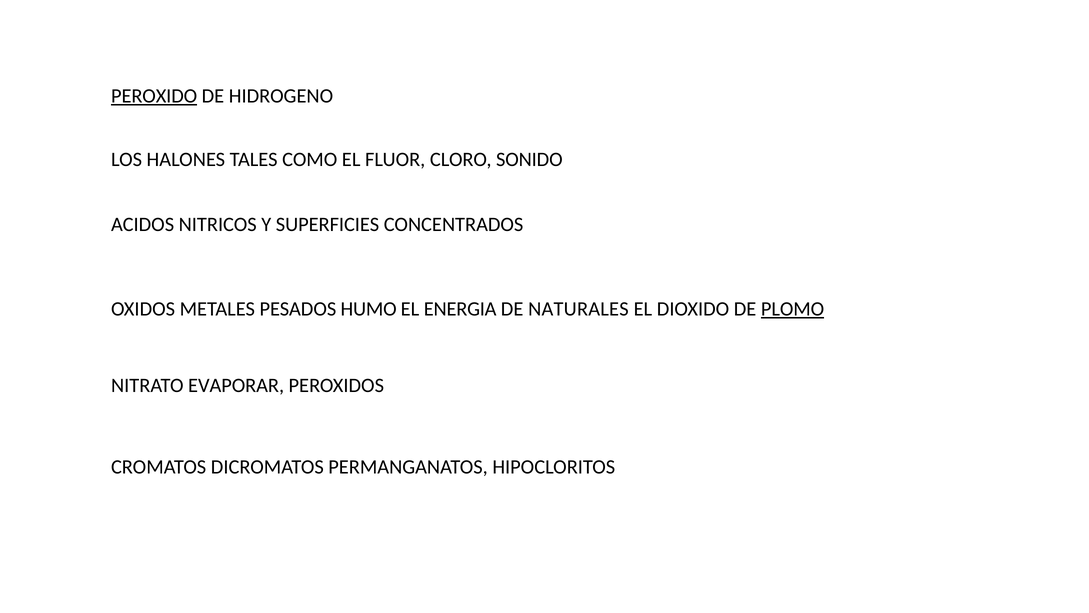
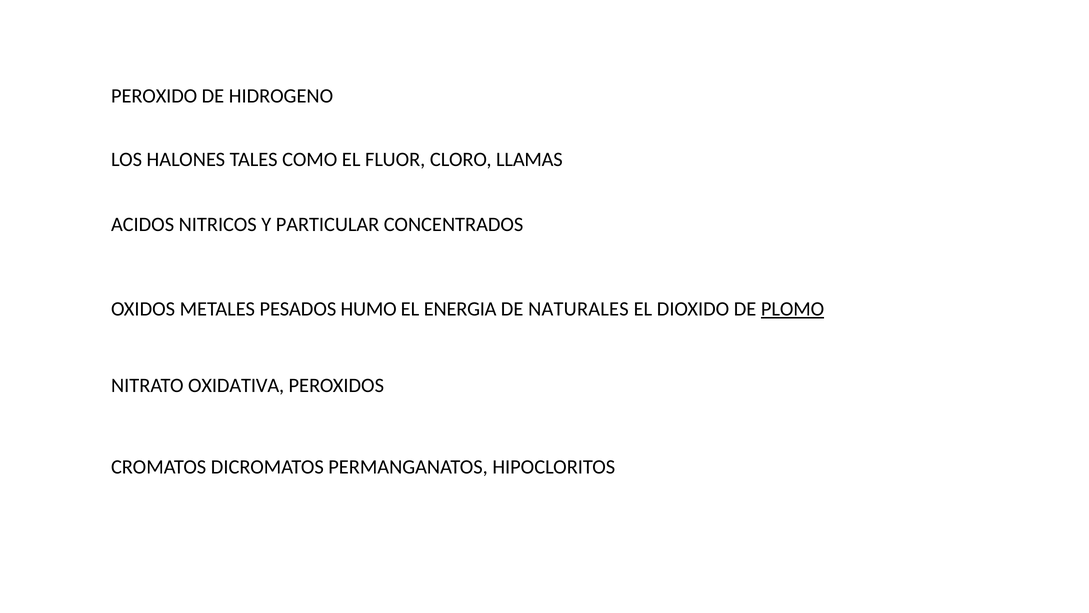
PEROXIDO underline: present -> none (154, 96)
SONIDO: SONIDO -> LLAMAS (529, 159)
SUPERFICIES: SUPERFICIES -> PARTICULAR (328, 224)
EVAPORAR: EVAPORAR -> OXIDATIVA (236, 385)
